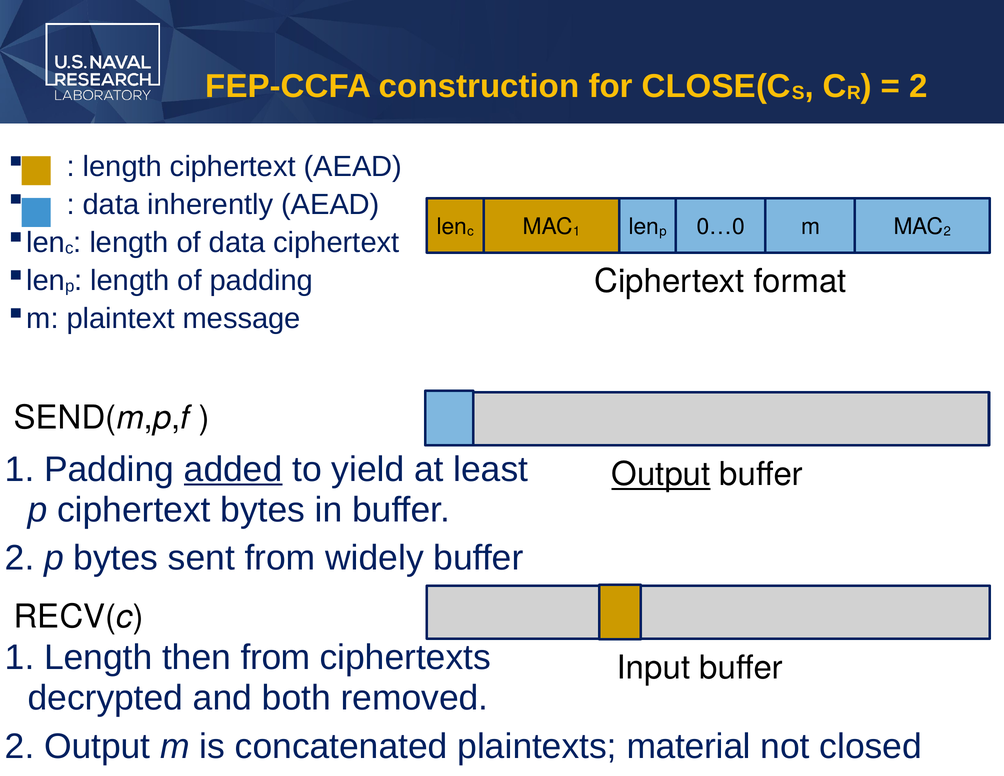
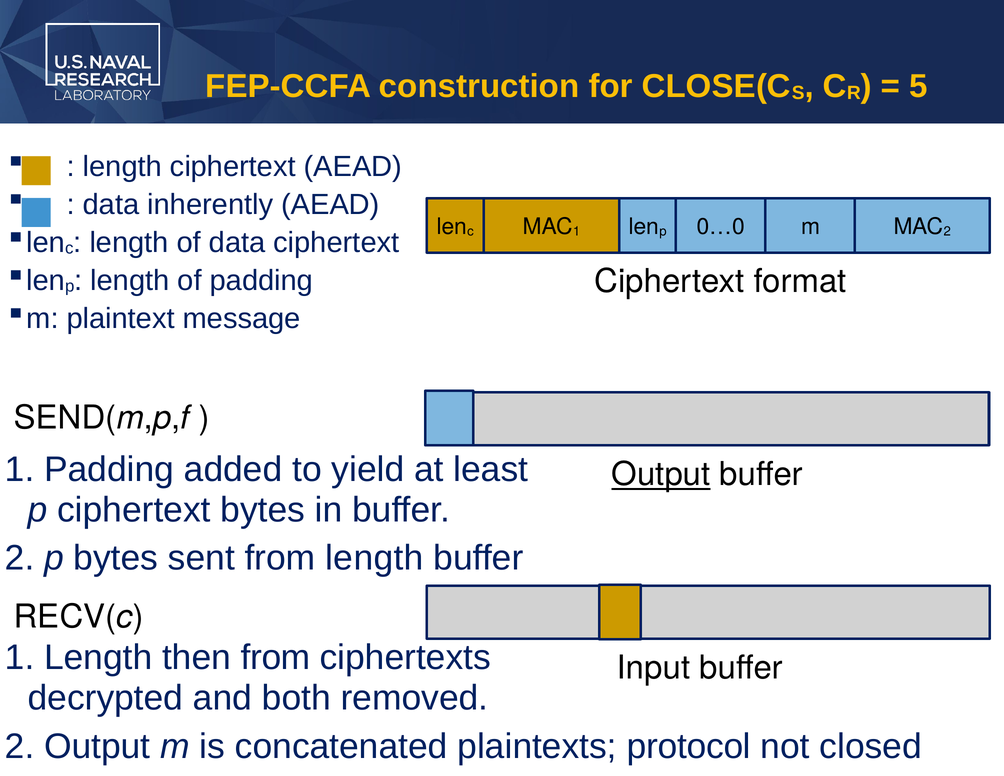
2: 2 -> 5 (919, 86)
added underline: present -> none (233, 469)
from widely: widely -> length (374, 558)
material: material -> protocol (689, 746)
